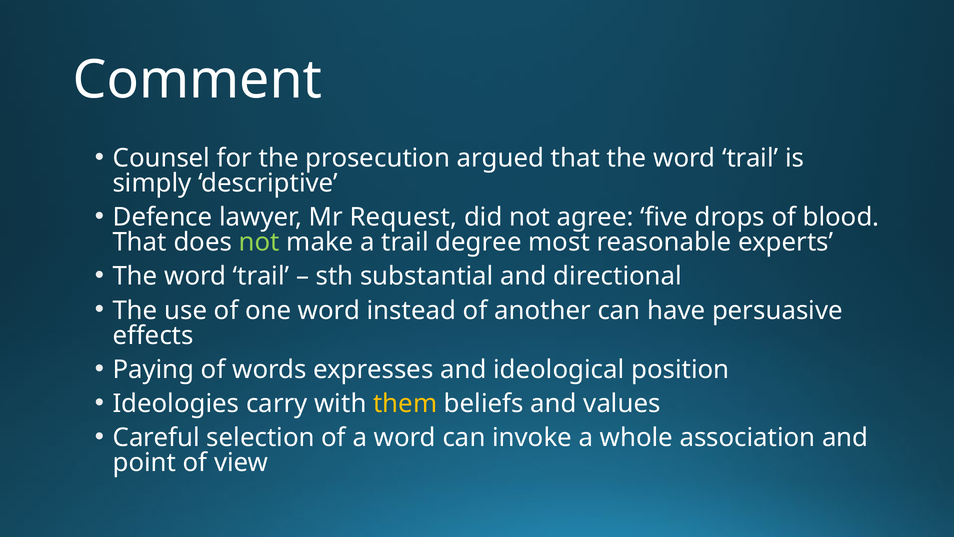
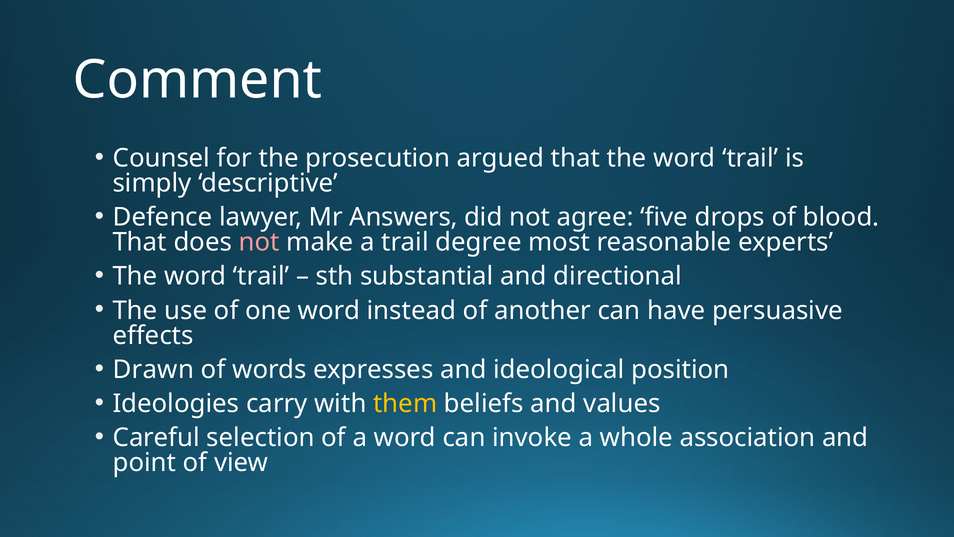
Request: Request -> Answers (404, 217)
not colour: light green -> pink (259, 242)
Paying: Paying -> Drawn (153, 369)
